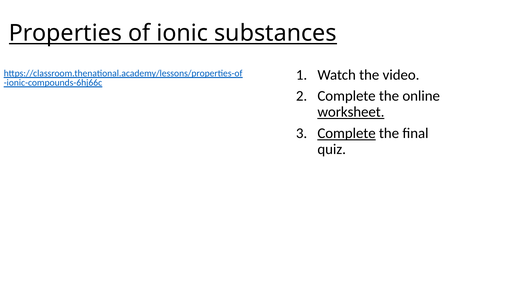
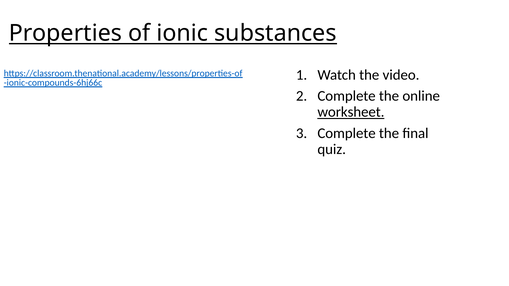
Complete underline: present -> none (347, 134)
